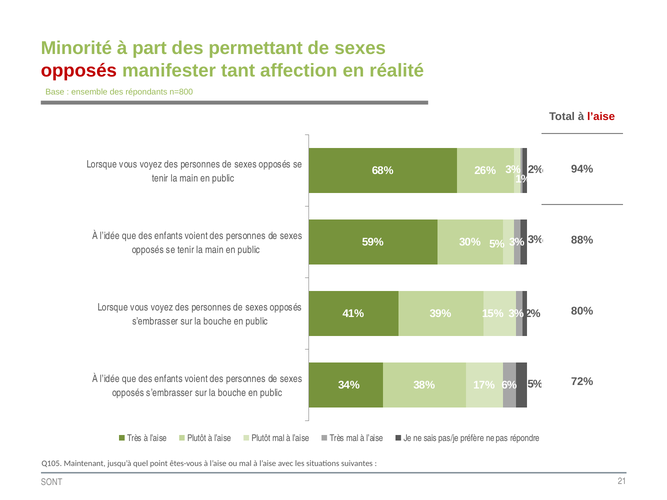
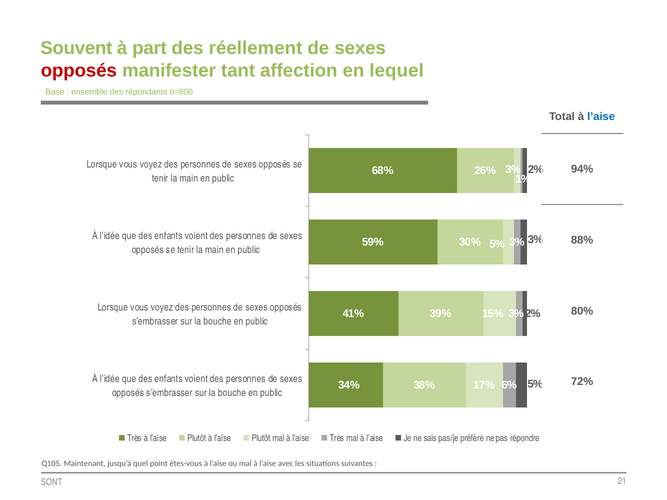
Minorité: Minorité -> Souvent (76, 48)
permettant: permettant -> réellement (256, 48)
réalité: réalité -> lequel (397, 70)
l’aise colour: red -> blue (601, 117)
